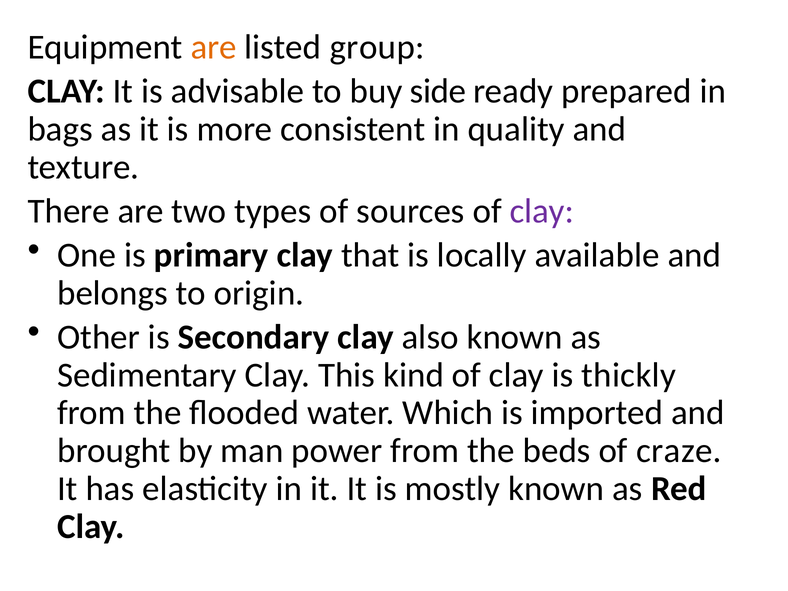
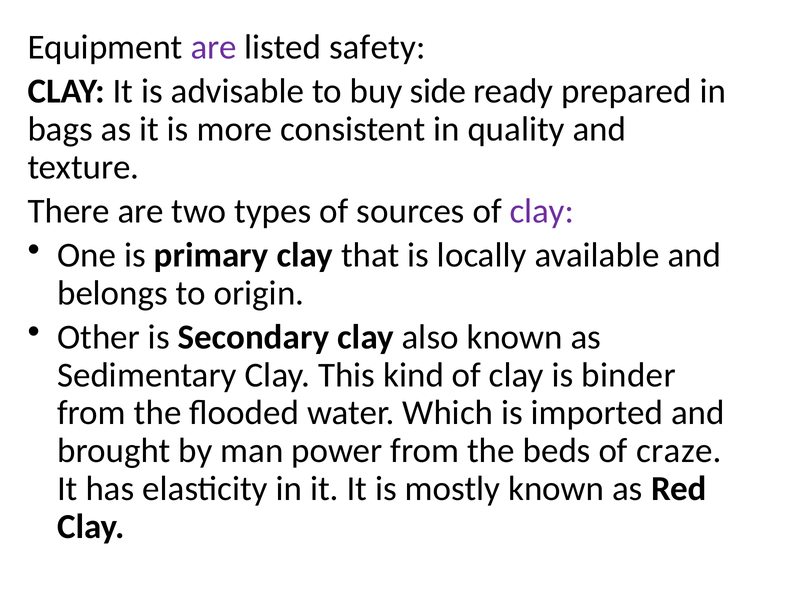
are colour: orange -> purple (214, 47)
group: group -> safety (377, 47)
thickly: thickly -> binder (629, 375)
